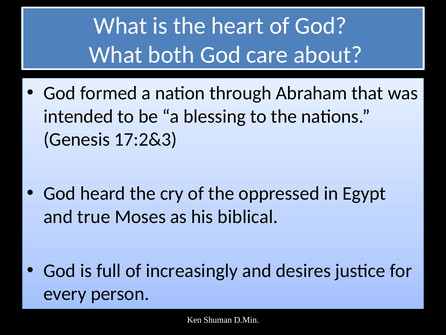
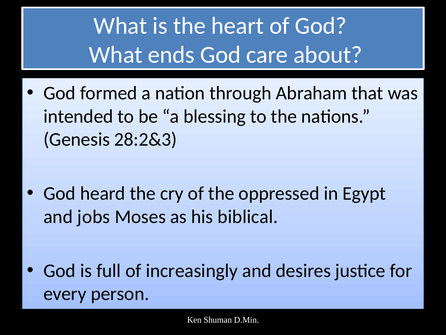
both: both -> ends (171, 55)
17:2&3: 17:2&3 -> 28:2&3 (146, 139)
true: true -> jobs (94, 216)
